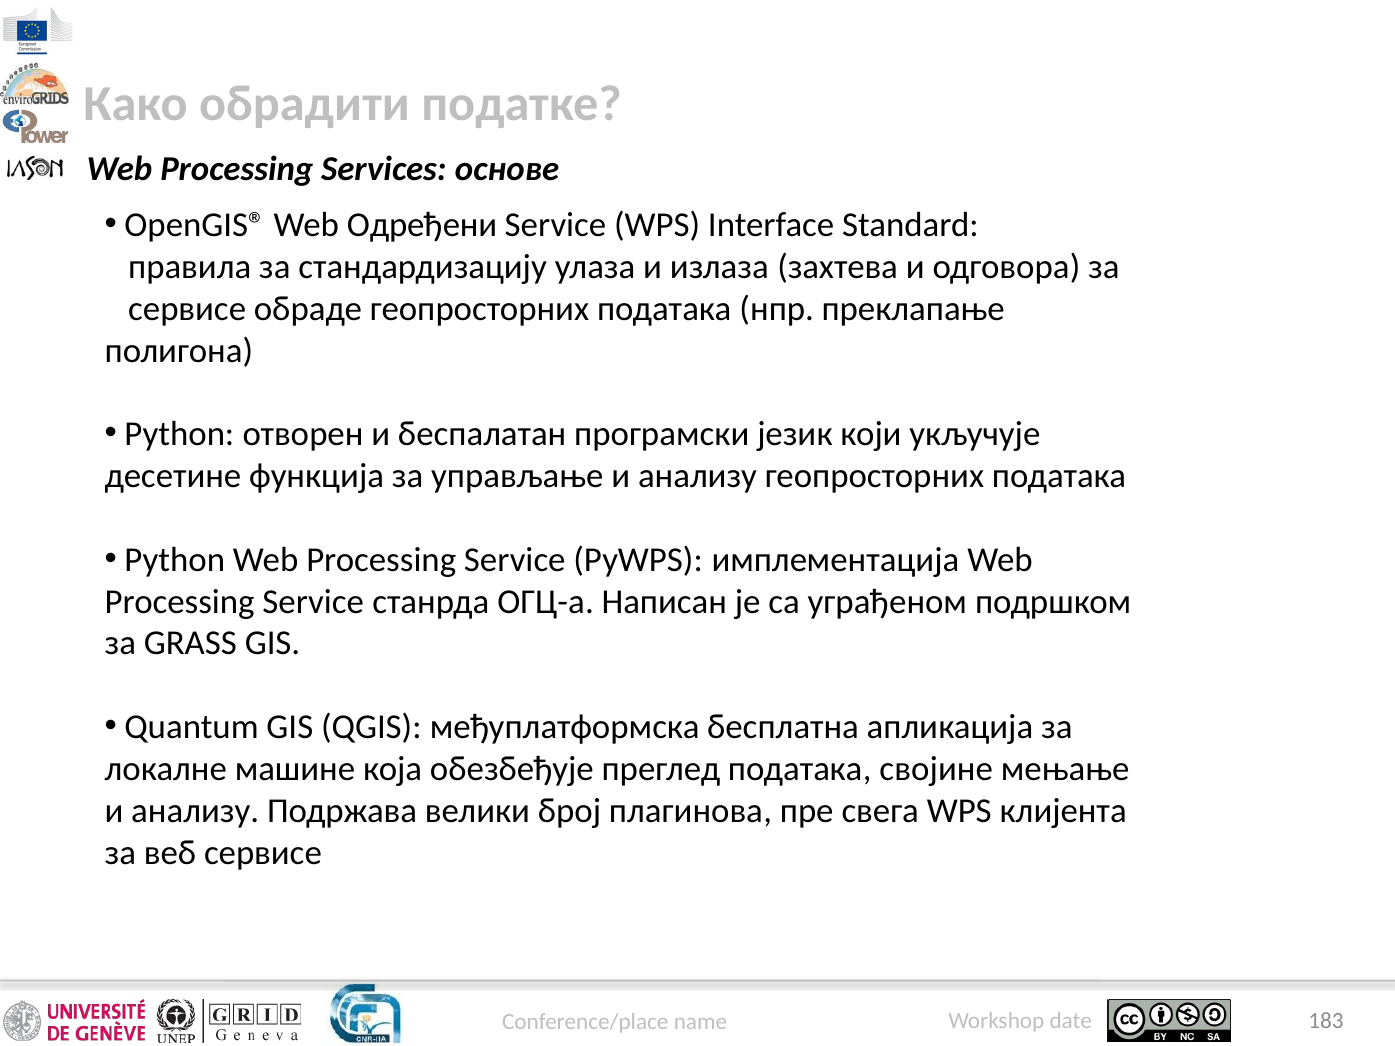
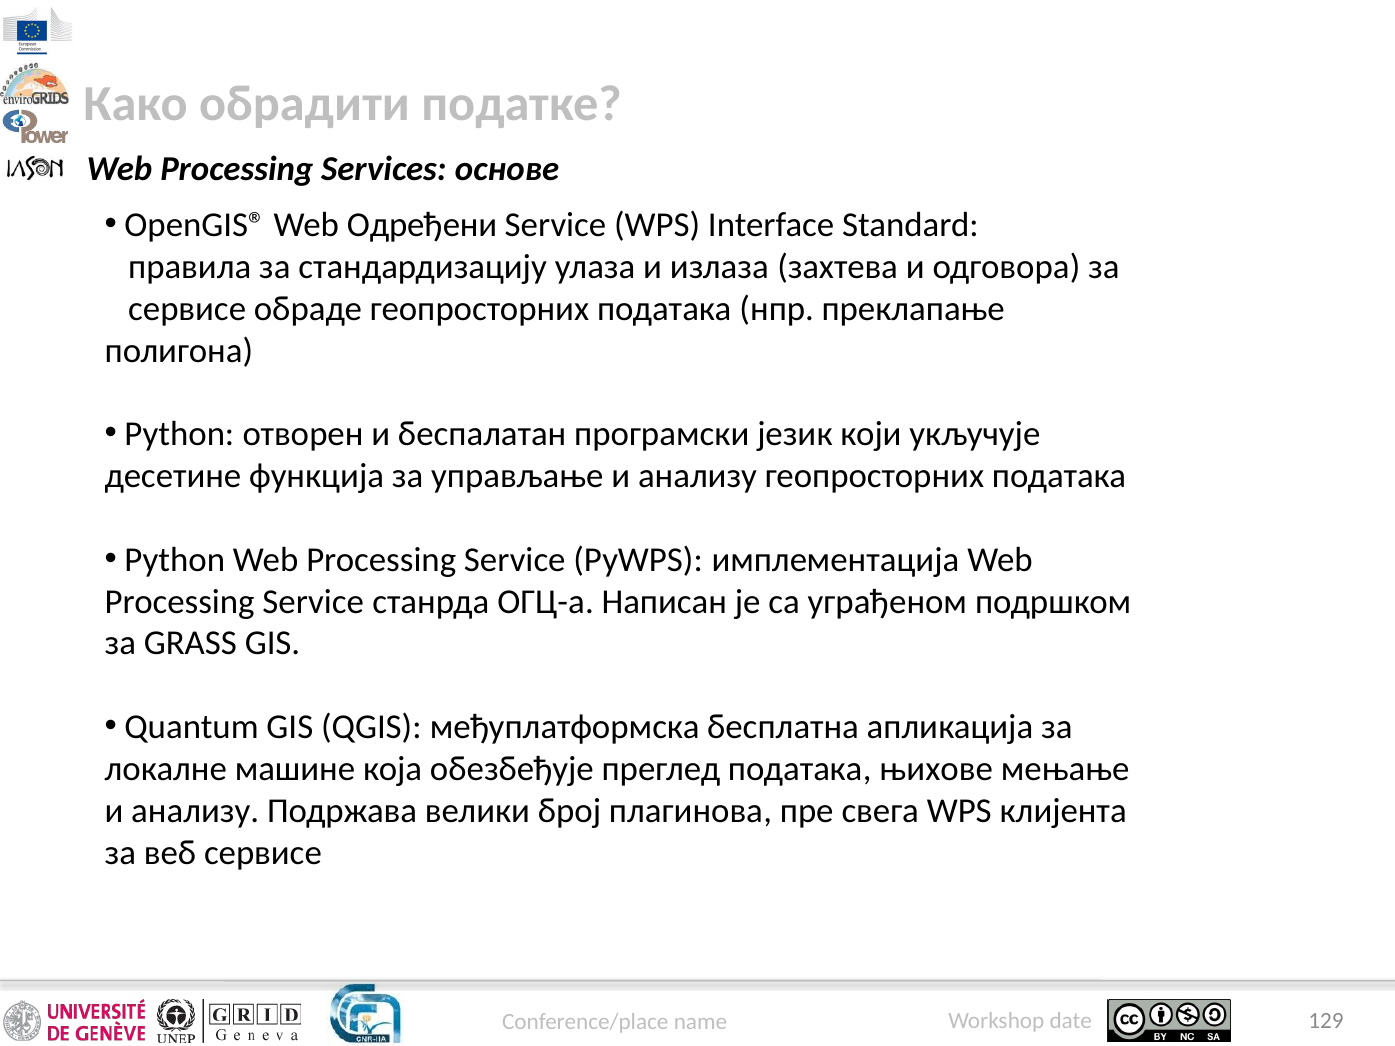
својине: својине -> њихове (936, 769)
183: 183 -> 129 (1326, 1022)
